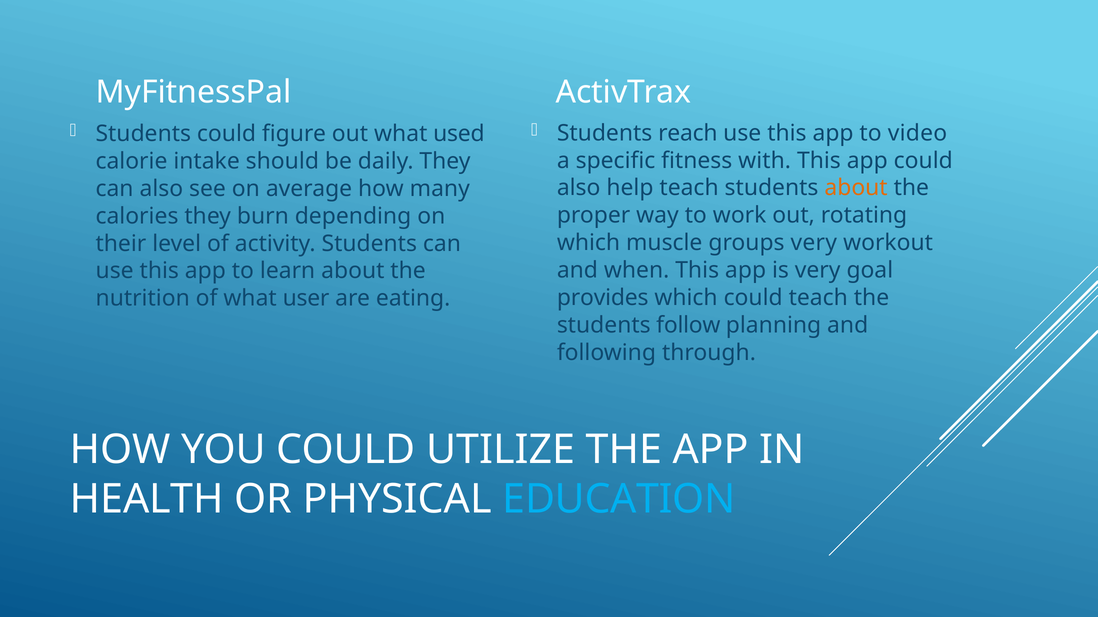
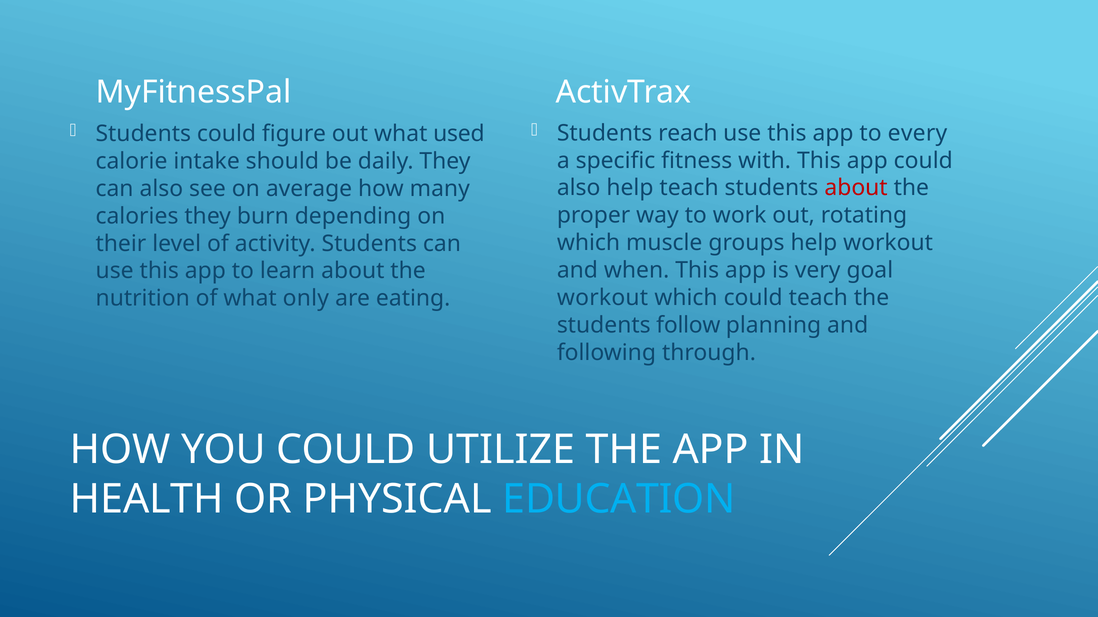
video: video -> every (917, 133)
about colour: orange -> red (856, 188)
groups very: very -> help (814, 243)
provides: provides -> workout (603, 298)
user: user -> only (306, 299)
